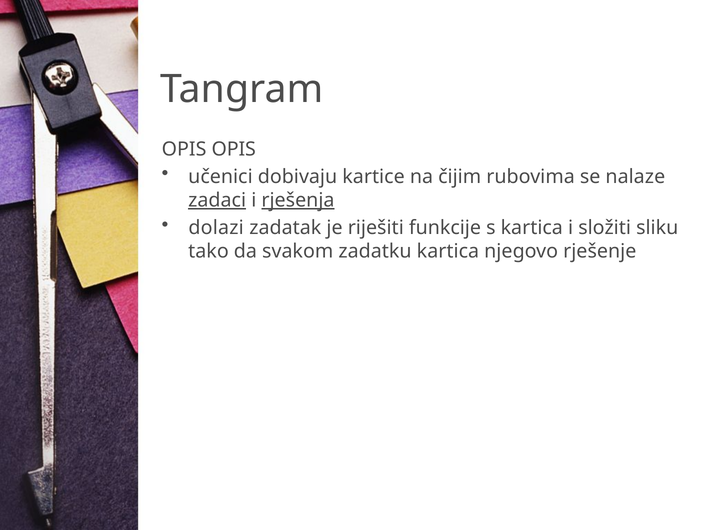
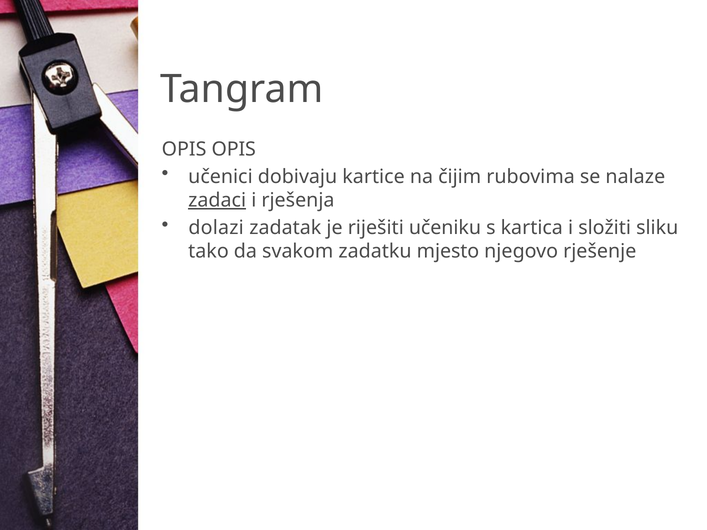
rješenja underline: present -> none (298, 200)
funkcije: funkcije -> učeniku (445, 228)
zadatku kartica: kartica -> mjesto (448, 251)
